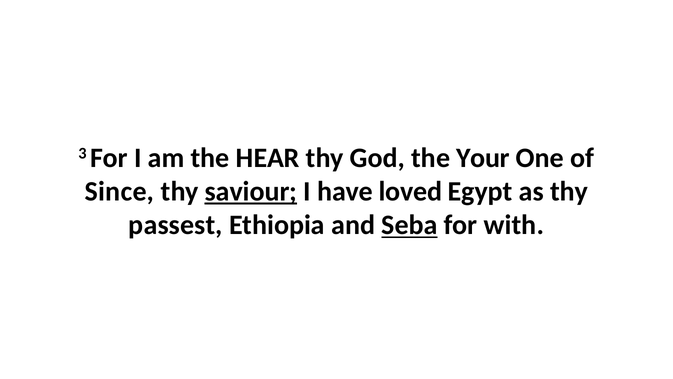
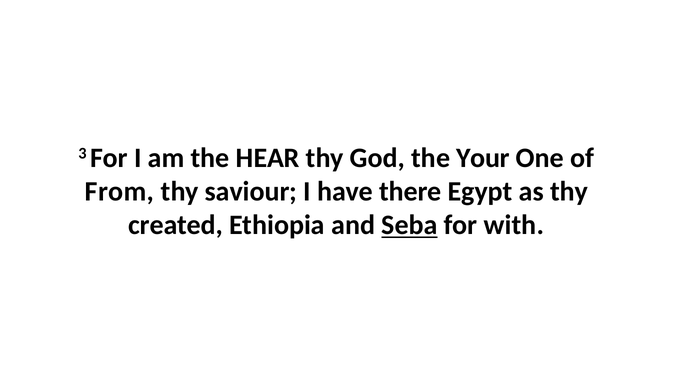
Since: Since -> From (119, 191)
saviour underline: present -> none (251, 191)
loved: loved -> there (410, 191)
passest: passest -> created (176, 225)
